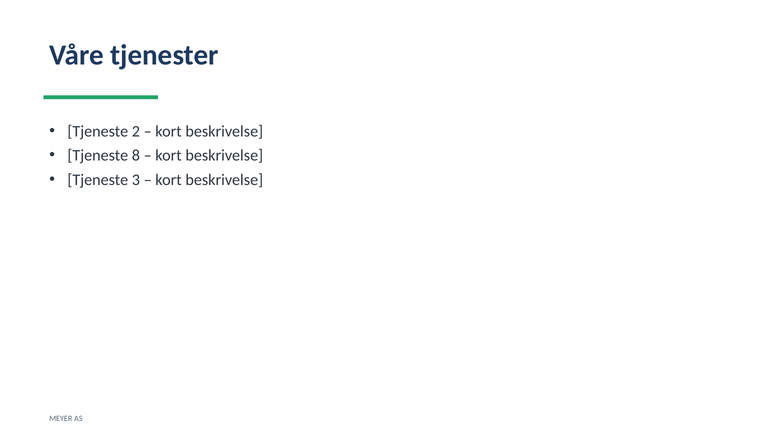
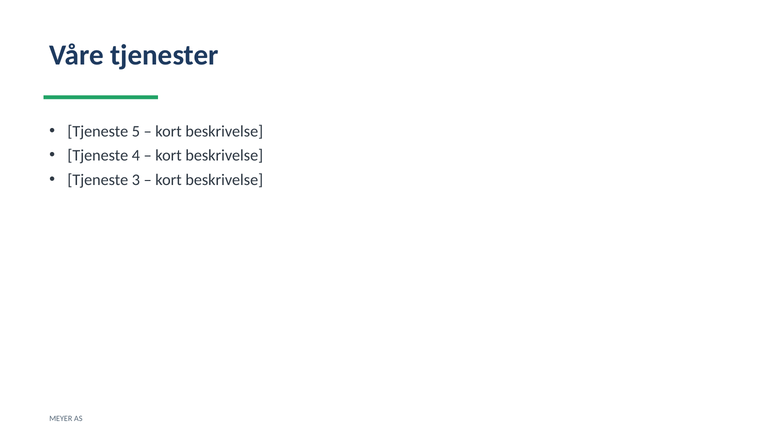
2: 2 -> 5 (136, 131)
8: 8 -> 4 (136, 155)
